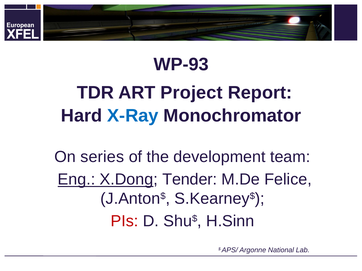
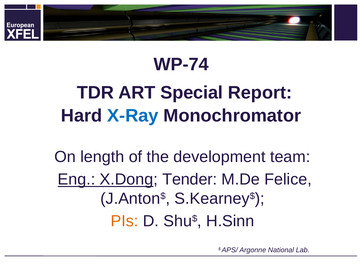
WP-93: WP-93 -> WP-74 (181, 65)
Project: Project -> Special (192, 93)
series: series -> length (102, 157)
PIs colour: red -> orange (124, 222)
